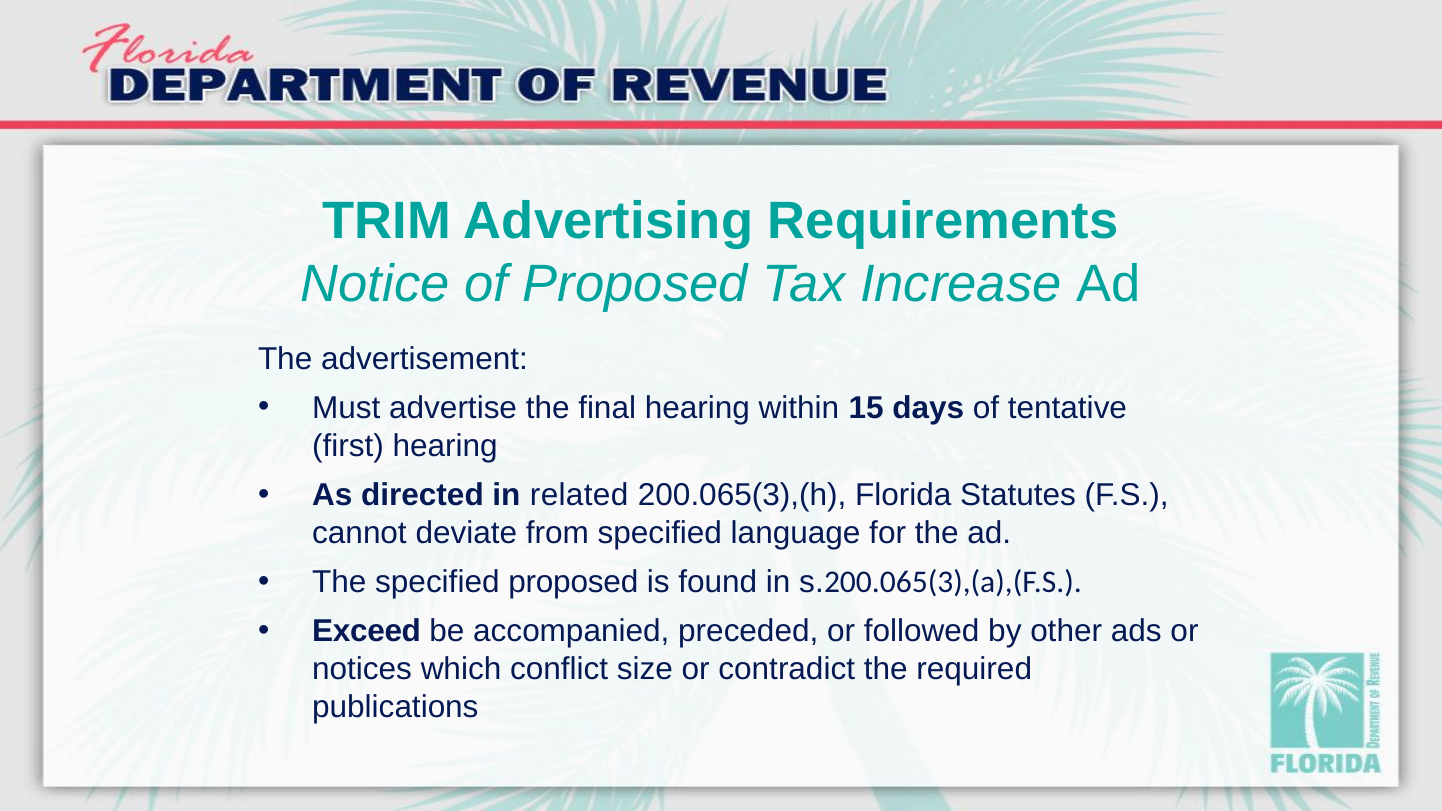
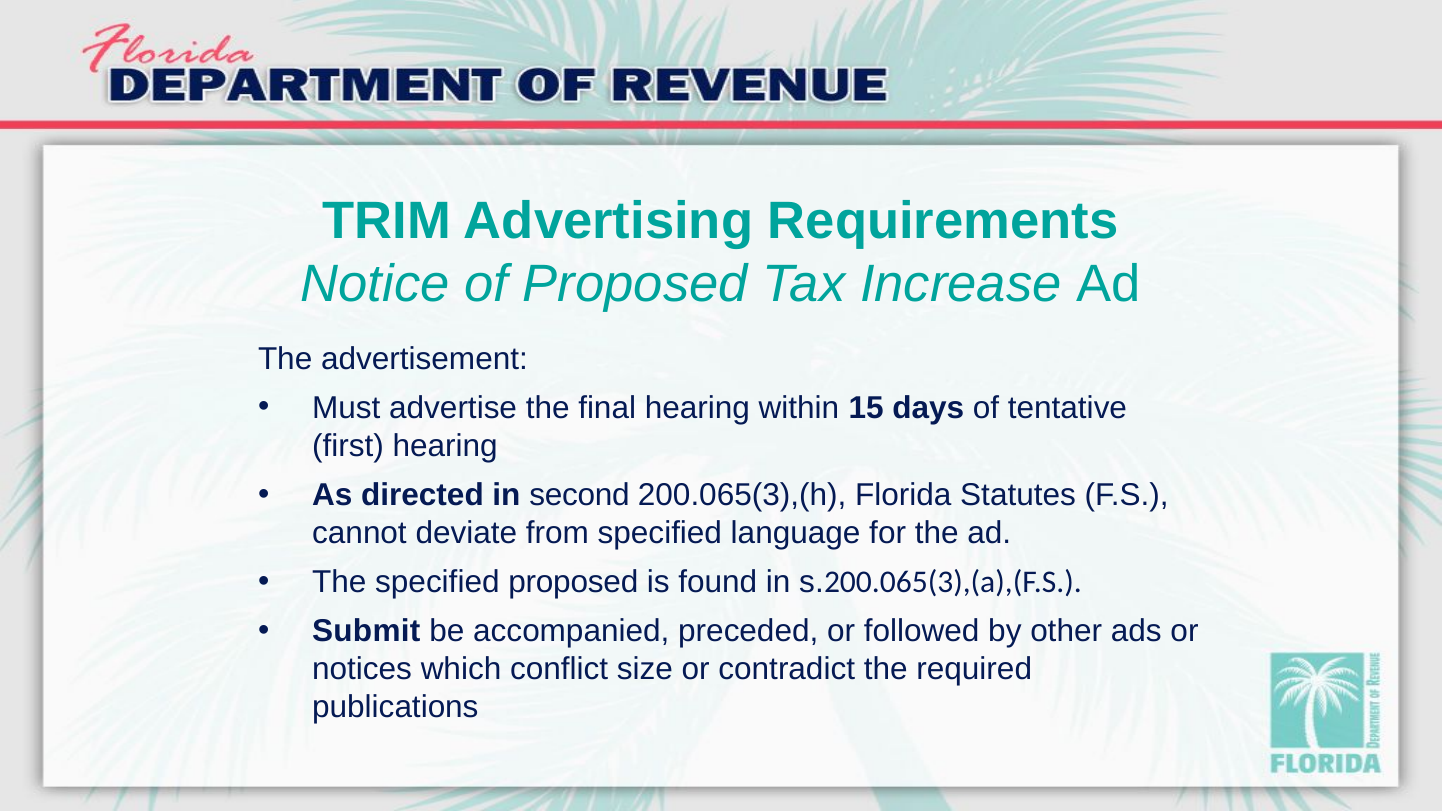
related: related -> second (579, 495)
Exceed: Exceed -> Submit (366, 632)
